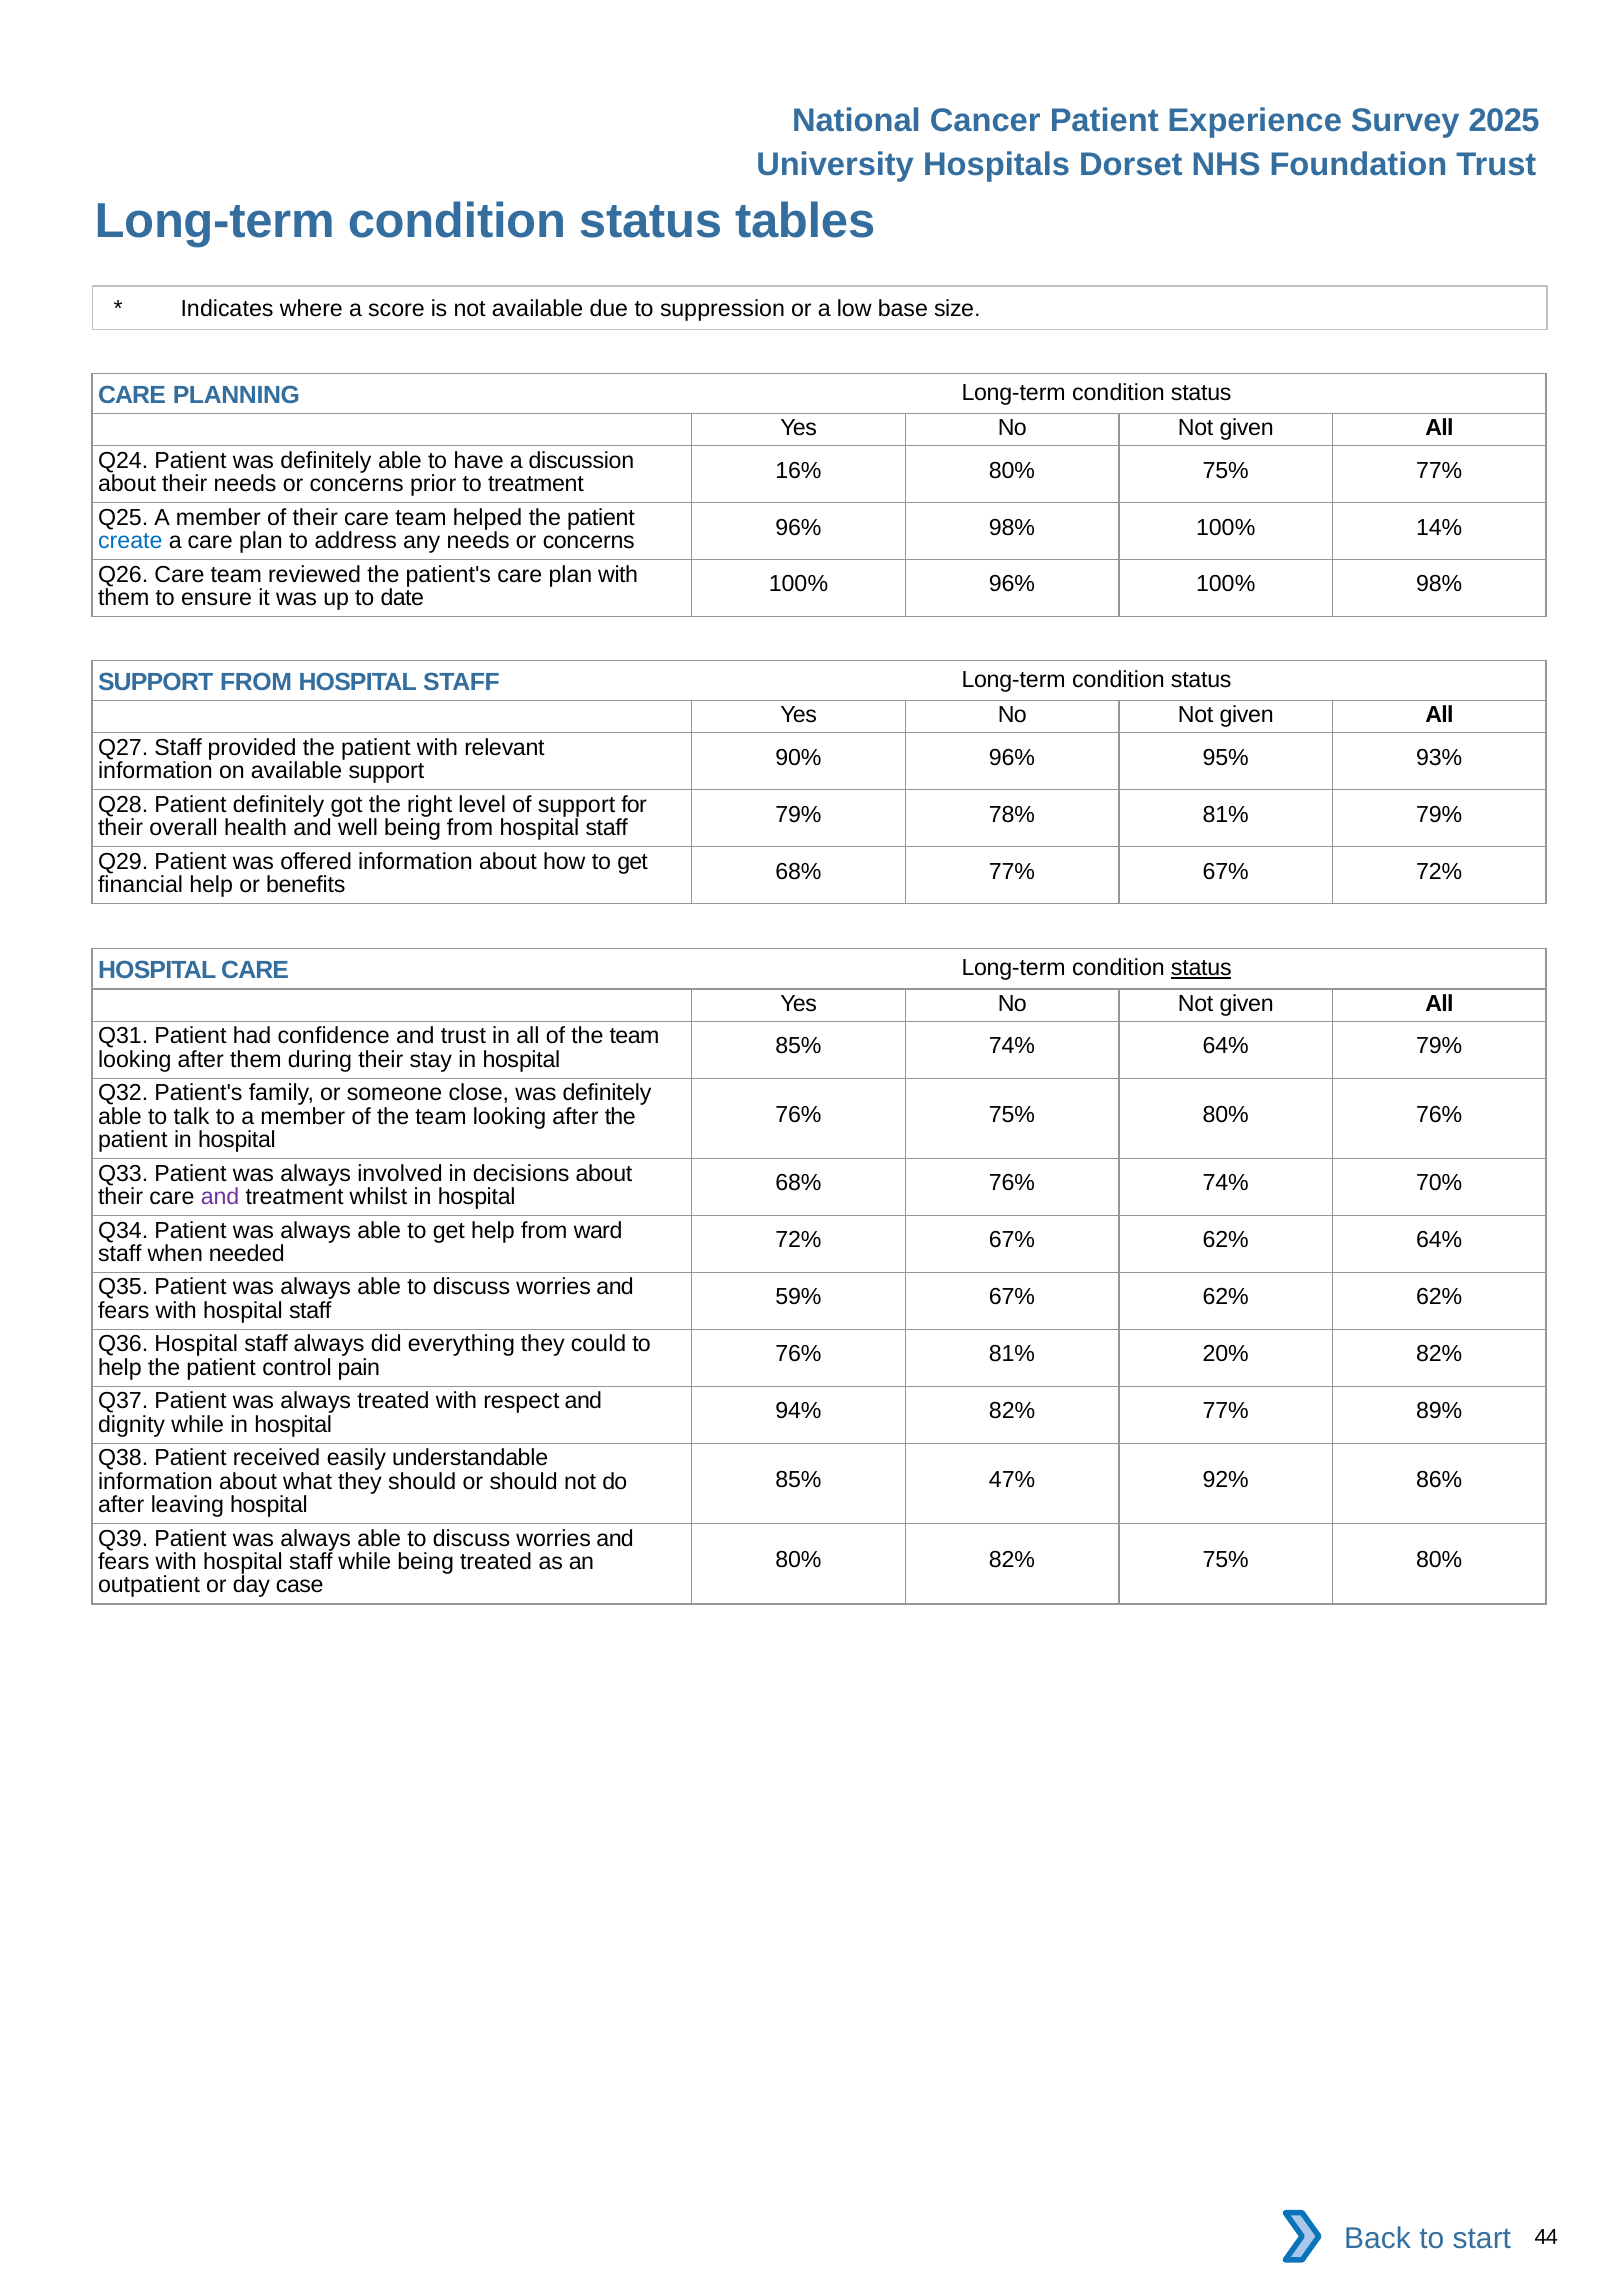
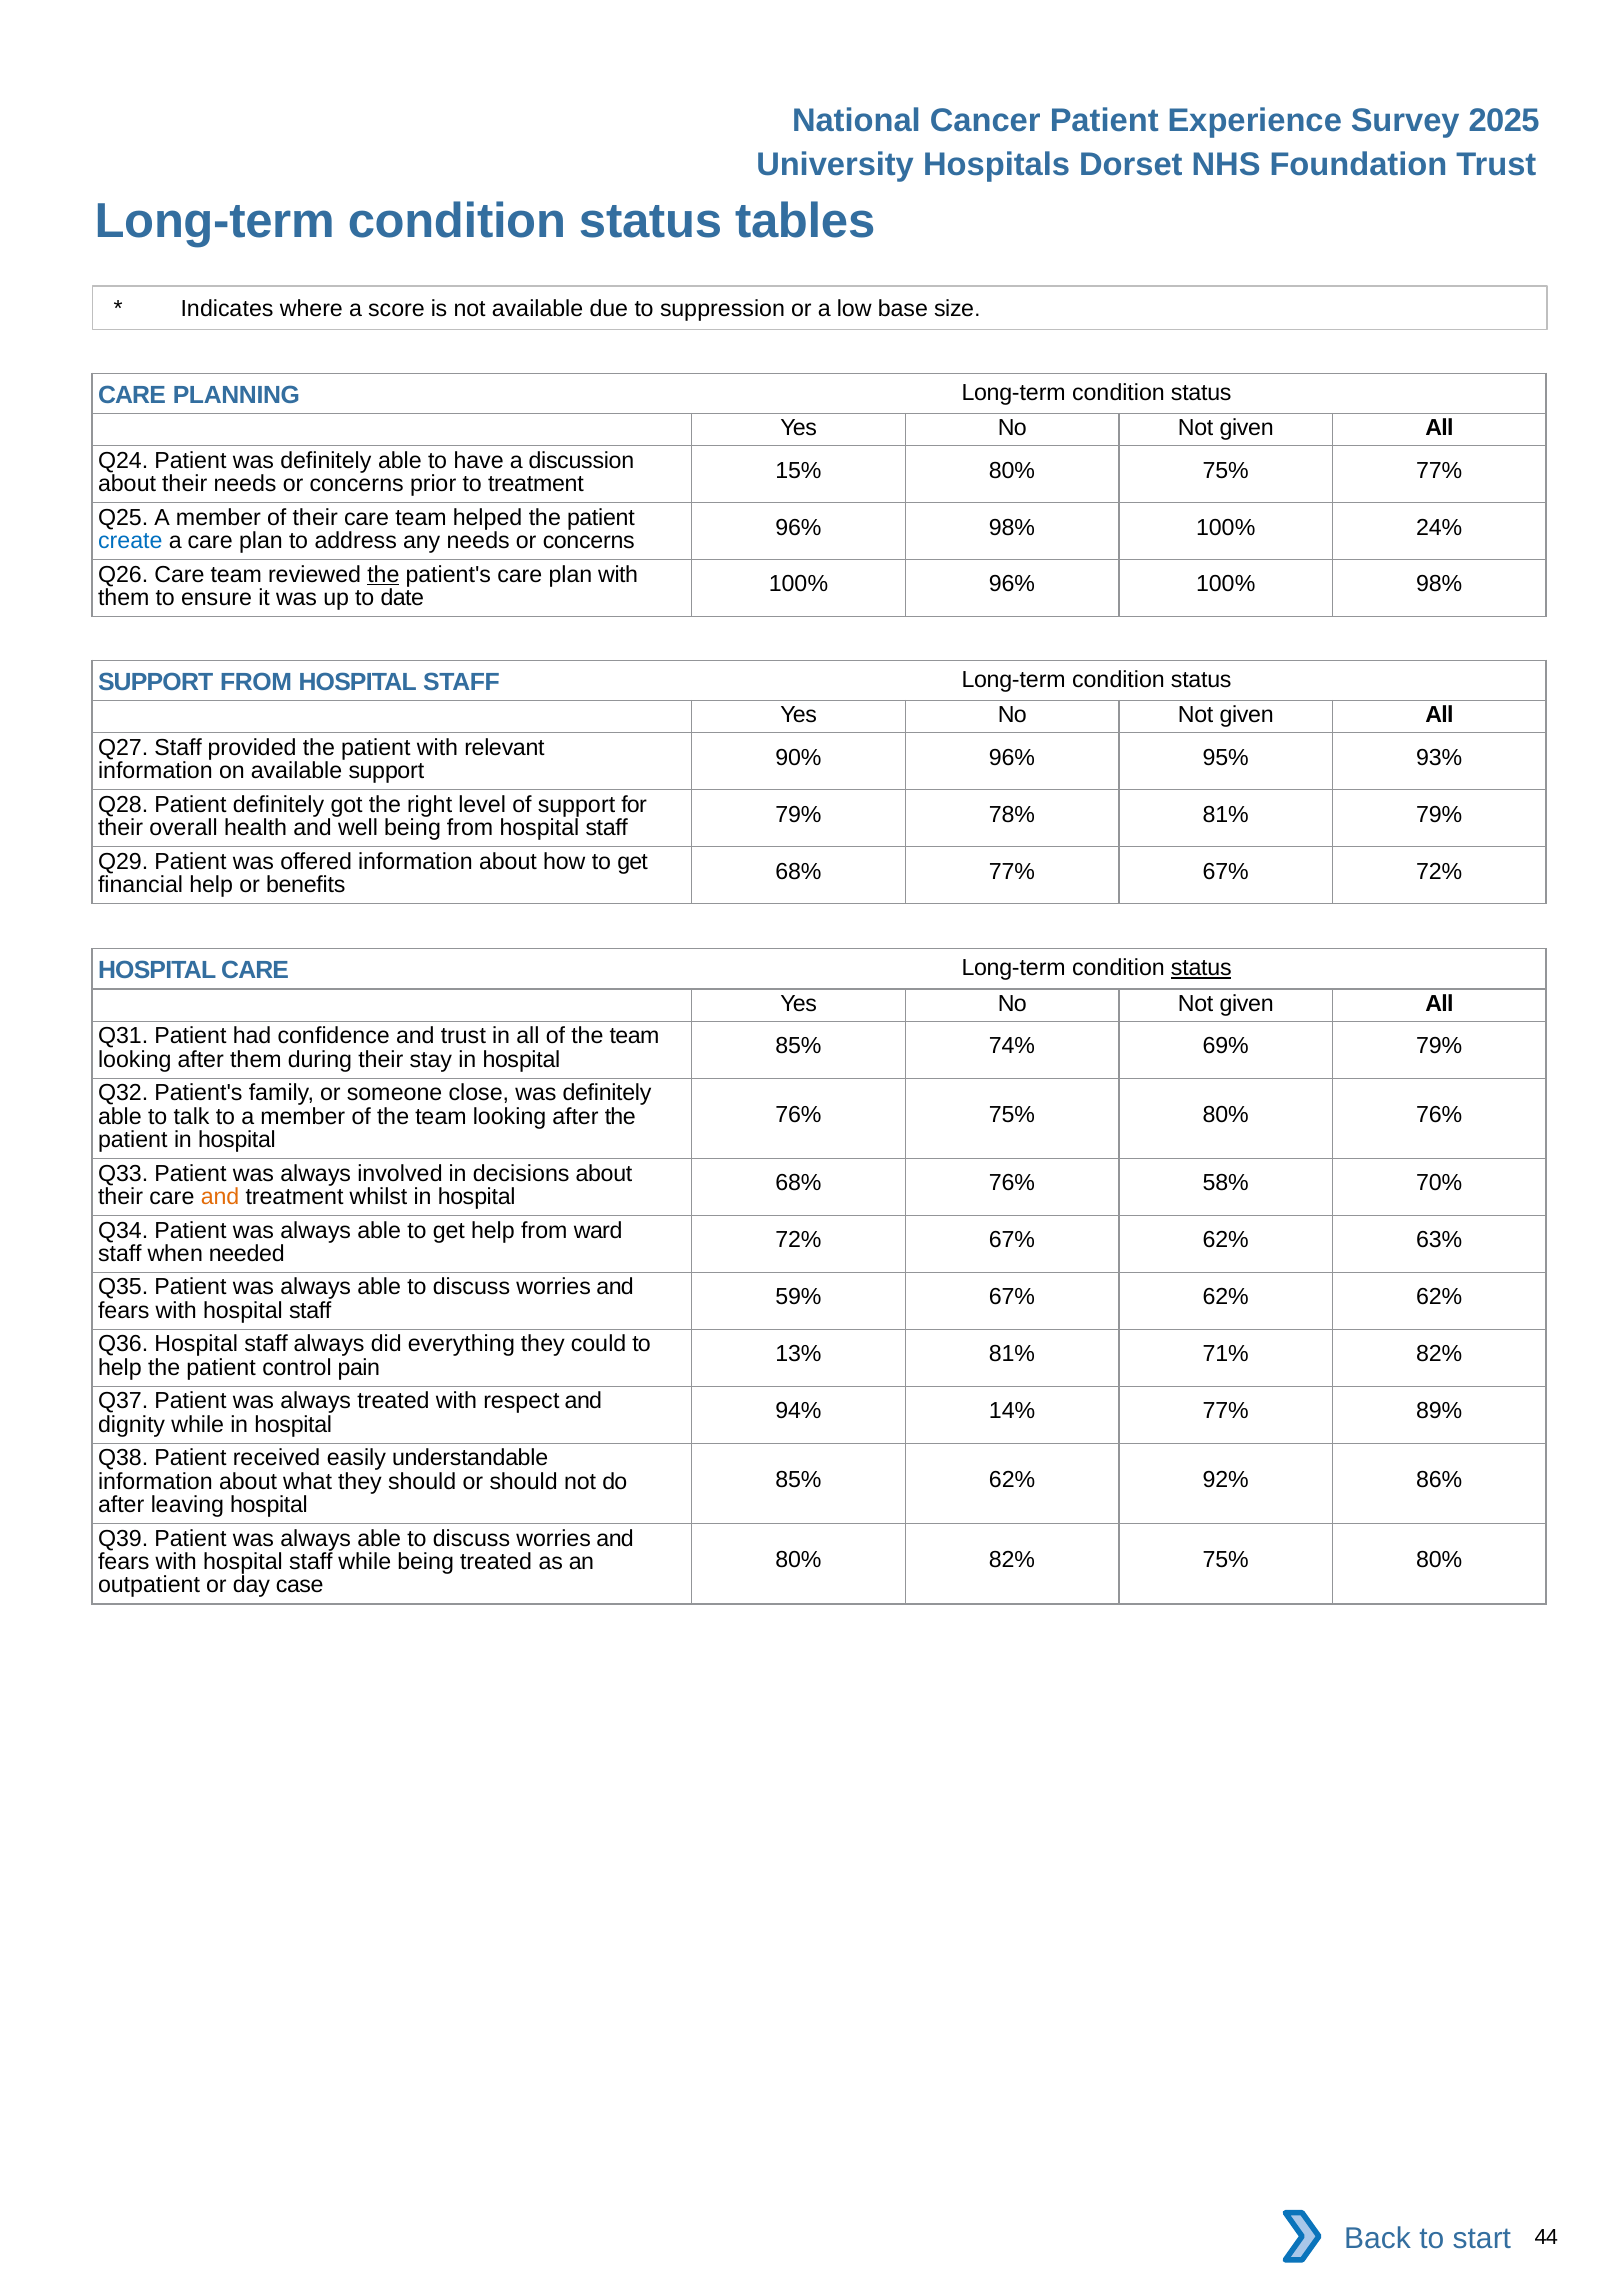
16%: 16% -> 15% (798, 471)
14%: 14% -> 24% (1439, 527)
the underline: none -> present (383, 575)
74% 64%: 64% -> 69% (1226, 1046)
76% 74%: 74% -> 58% (1226, 1183)
and colour: purple -> orange (220, 1197)
62% 64%: 64% -> 63% (1439, 1240)
76%: 76% -> 13% (798, 1354)
20%: 20% -> 71% (1226, 1354)
94% 82%: 82% -> 14% (1012, 1411)
85% 47%: 47% -> 62% (1012, 1480)
